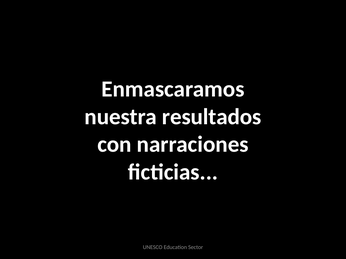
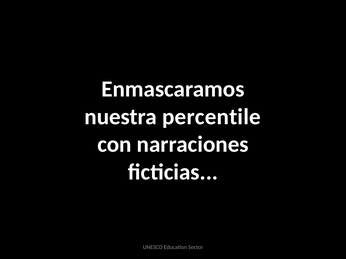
resultados: resultados -> percentile (211, 117)
